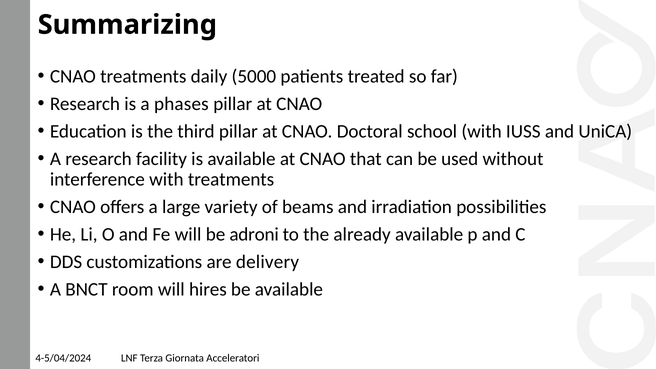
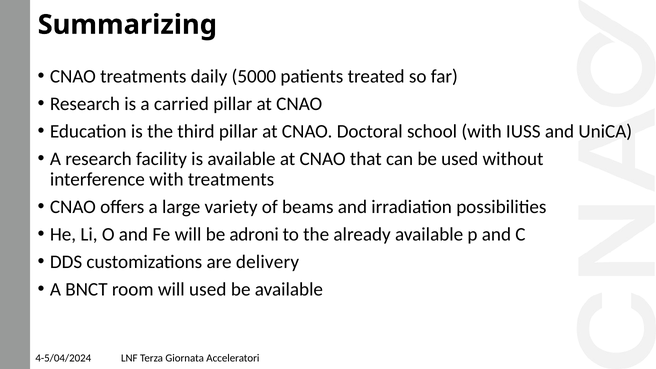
phases: phases -> carried (181, 104)
will hires: hires -> used (208, 289)
